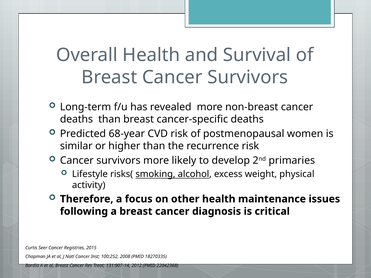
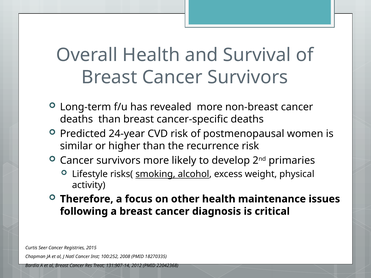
68-year: 68-year -> 24-year (127, 134)
